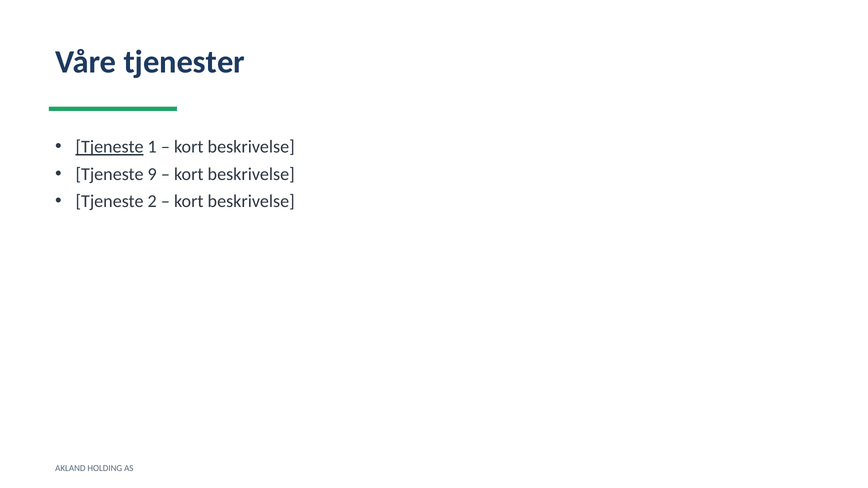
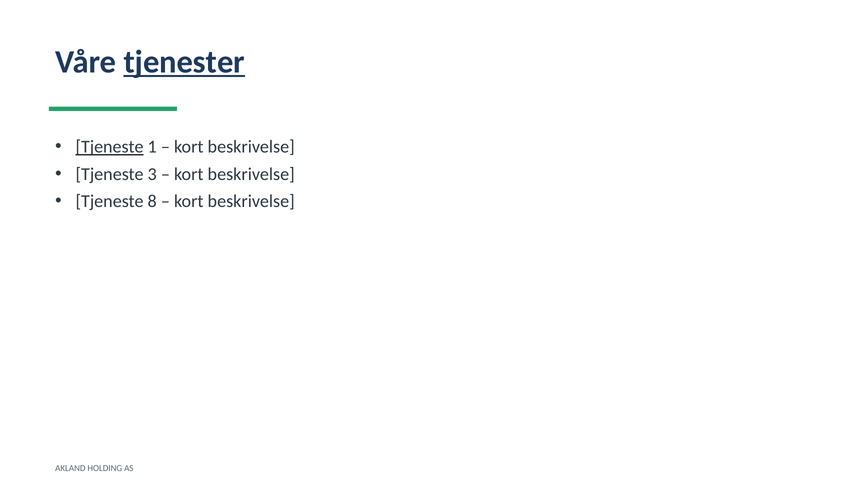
tjenester underline: none -> present (184, 62)
9: 9 -> 3 (152, 174)
2: 2 -> 8 (152, 201)
